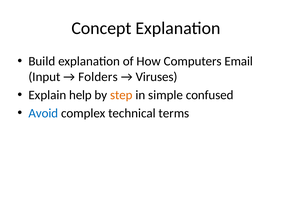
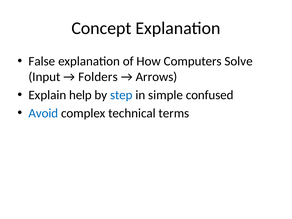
Build: Build -> False (42, 61)
Email: Email -> Solve (239, 61)
Viruses: Viruses -> Arrows (156, 77)
step colour: orange -> blue (121, 95)
